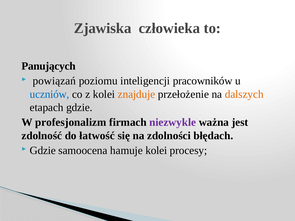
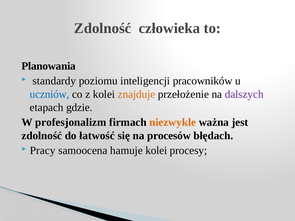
Zjawiska: Zjawiska -> Zdolność (103, 28)
Panujących: Panujących -> Planowania (49, 66)
powiązań: powiązań -> standardy (54, 81)
dalszych colour: orange -> purple (244, 94)
niezwykle colour: purple -> orange (173, 122)
zdolności: zdolności -> procesów (169, 136)
Gdzie: Gdzie -> Pracy (43, 151)
